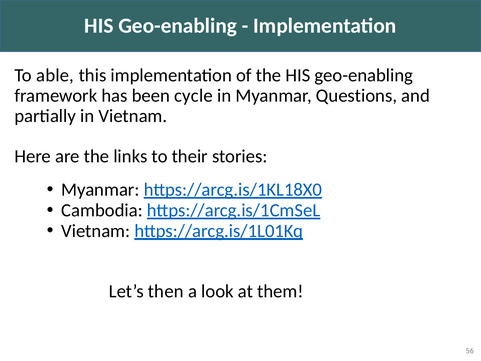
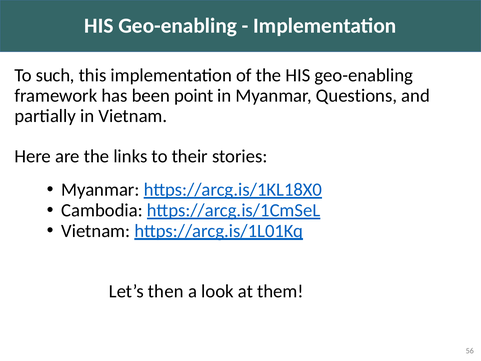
able: able -> such (55, 75)
cycle: cycle -> point (194, 96)
